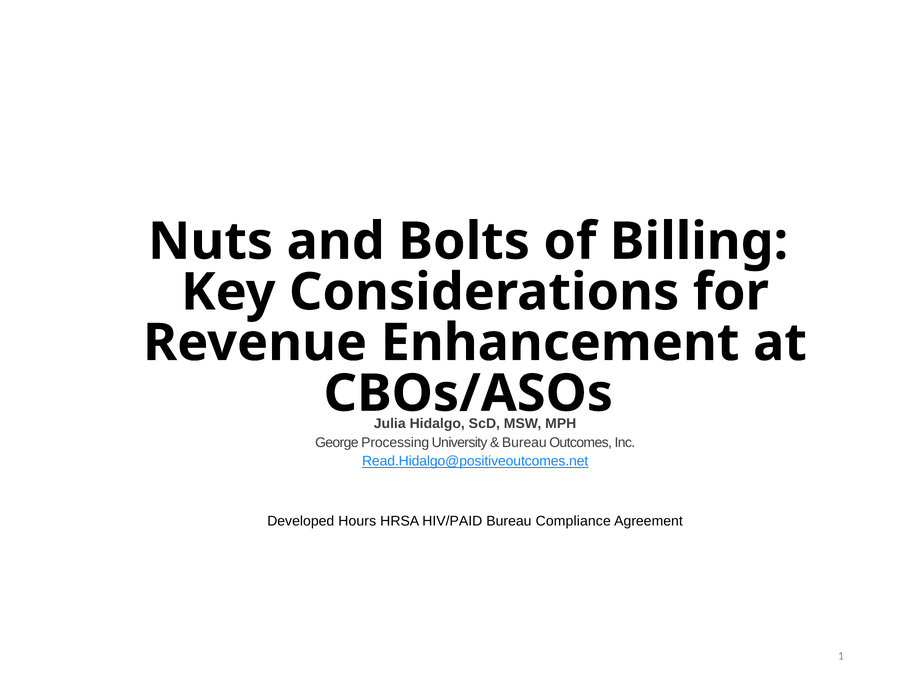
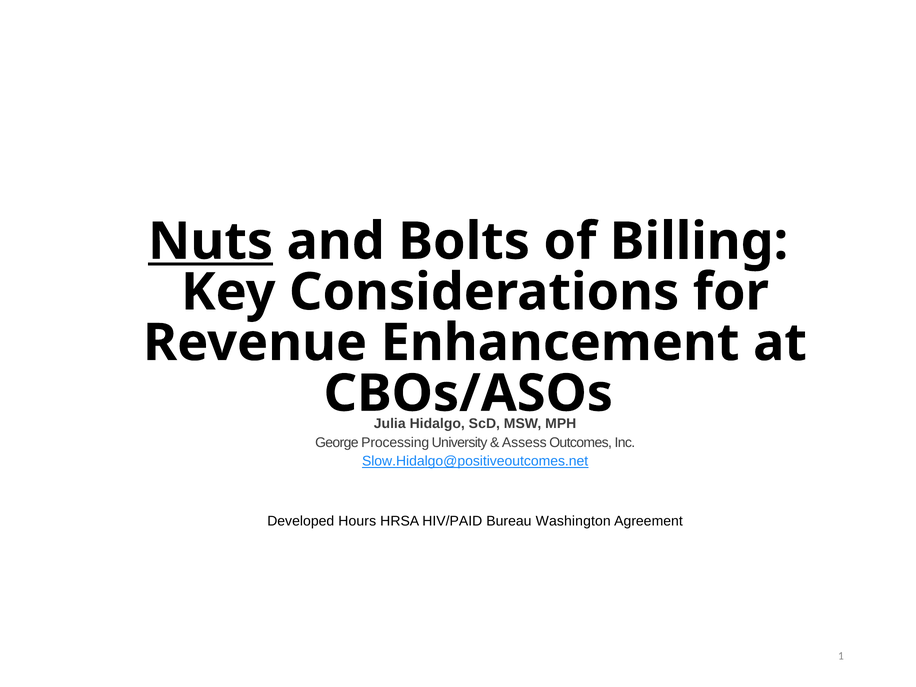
Nuts underline: none -> present (211, 242)
Bureau: Bureau -> Assess (524, 443)
Read.Hidalgo@positiveoutcomes.net: Read.Hidalgo@positiveoutcomes.net -> Slow.Hidalgo@positiveoutcomes.net (475, 461)
Compliance: Compliance -> Washington (573, 521)
